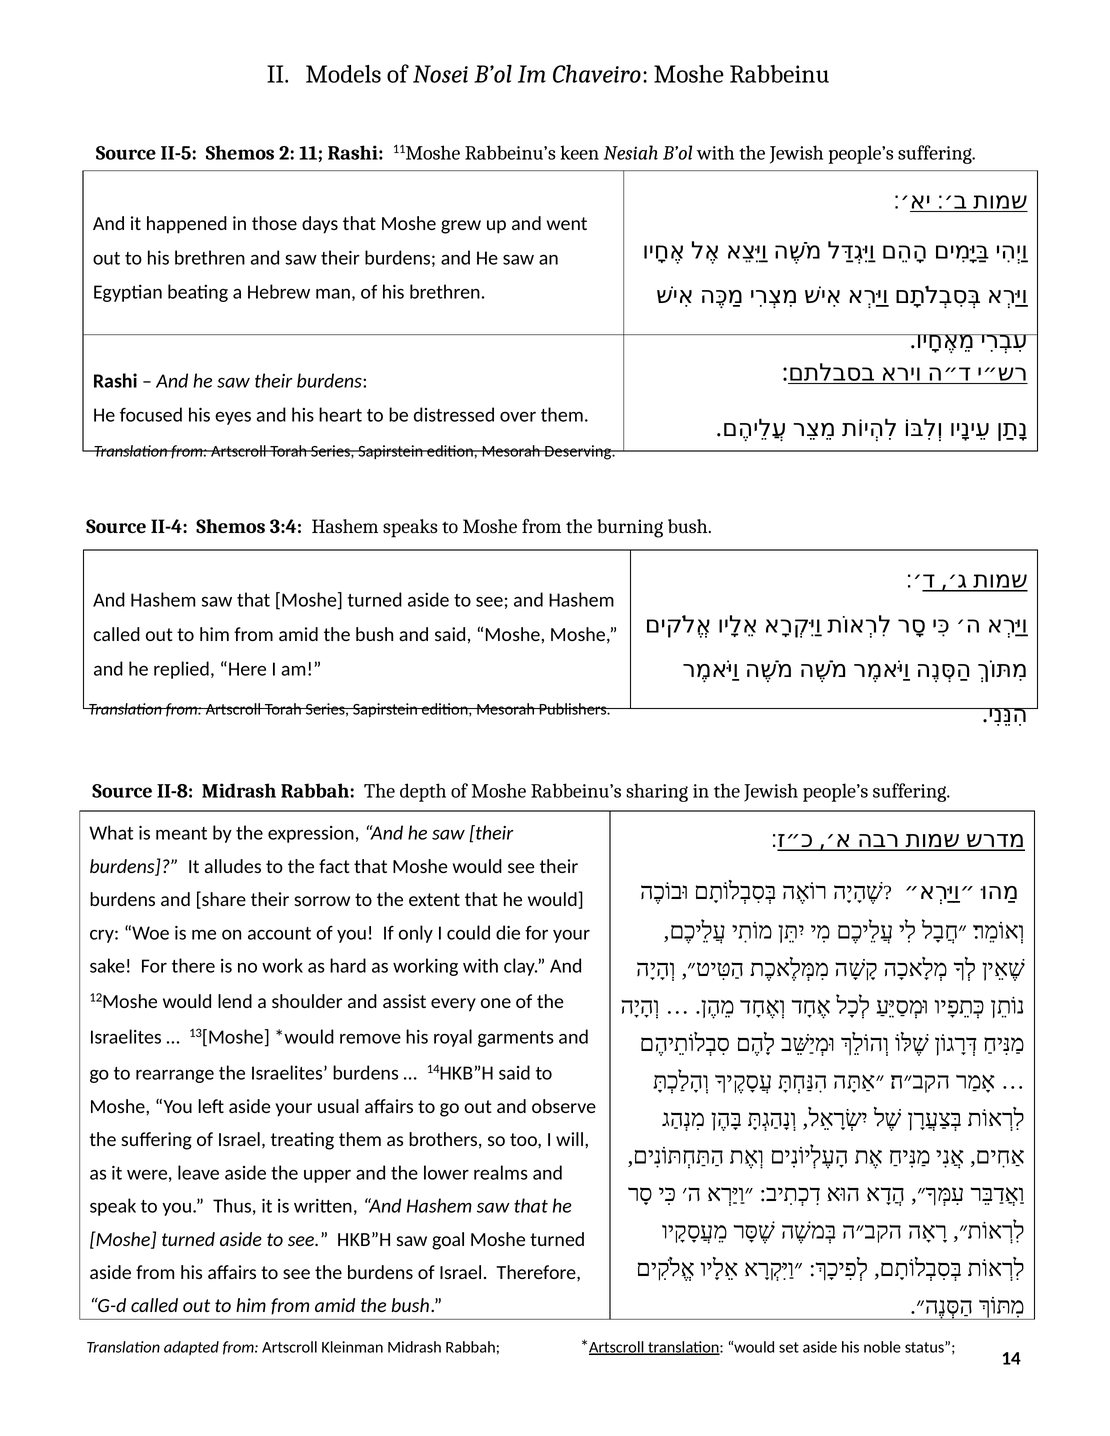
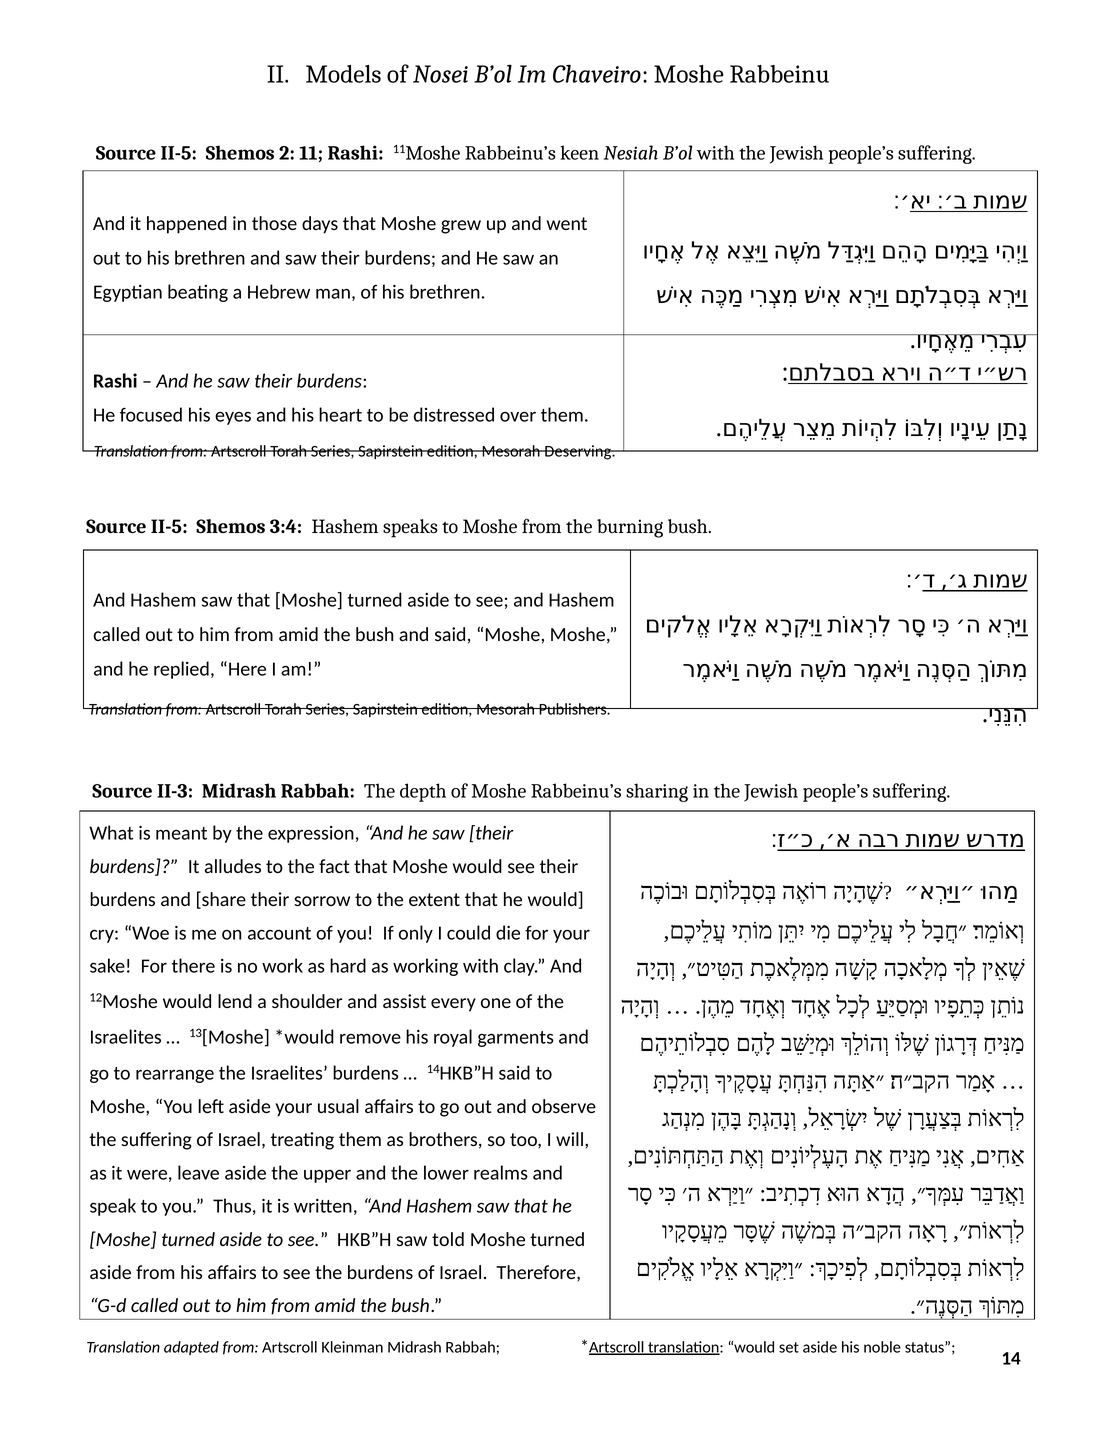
II-4: II-4 -> II-5 (169, 527)
II-8: II-8 -> II-3 (175, 791)
goal: goal -> told (449, 1240)
